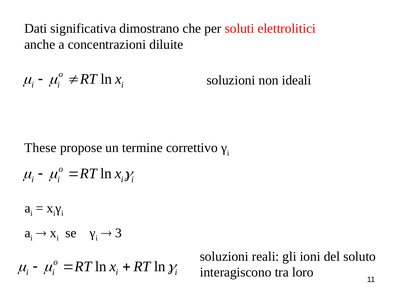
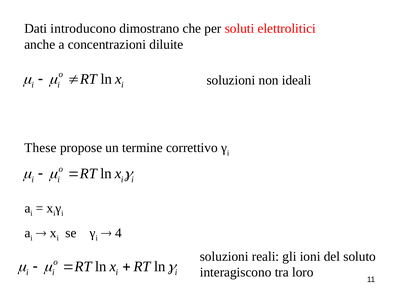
significativa: significativa -> introducono (83, 29)
3: 3 -> 4 (118, 233)
